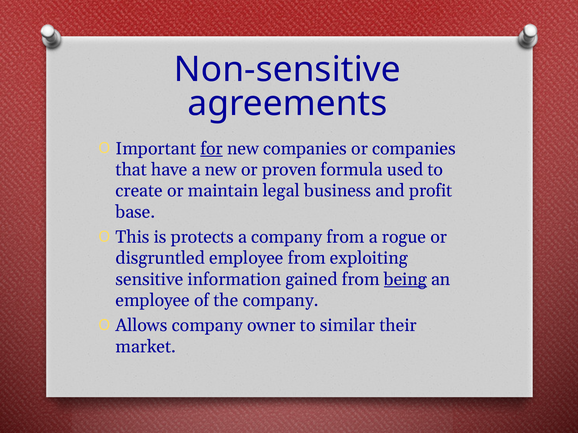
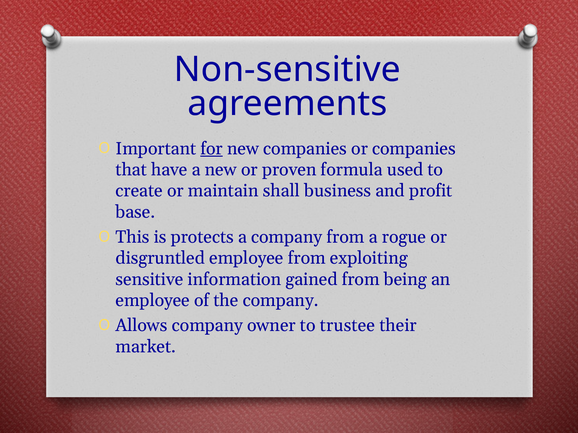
legal: legal -> shall (281, 191)
being underline: present -> none (405, 280)
similar: similar -> trustee (347, 326)
